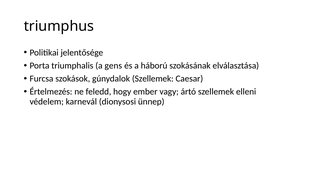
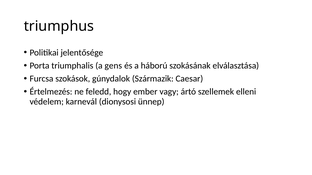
gúnydalok Szellemek: Szellemek -> Származik (153, 79)
